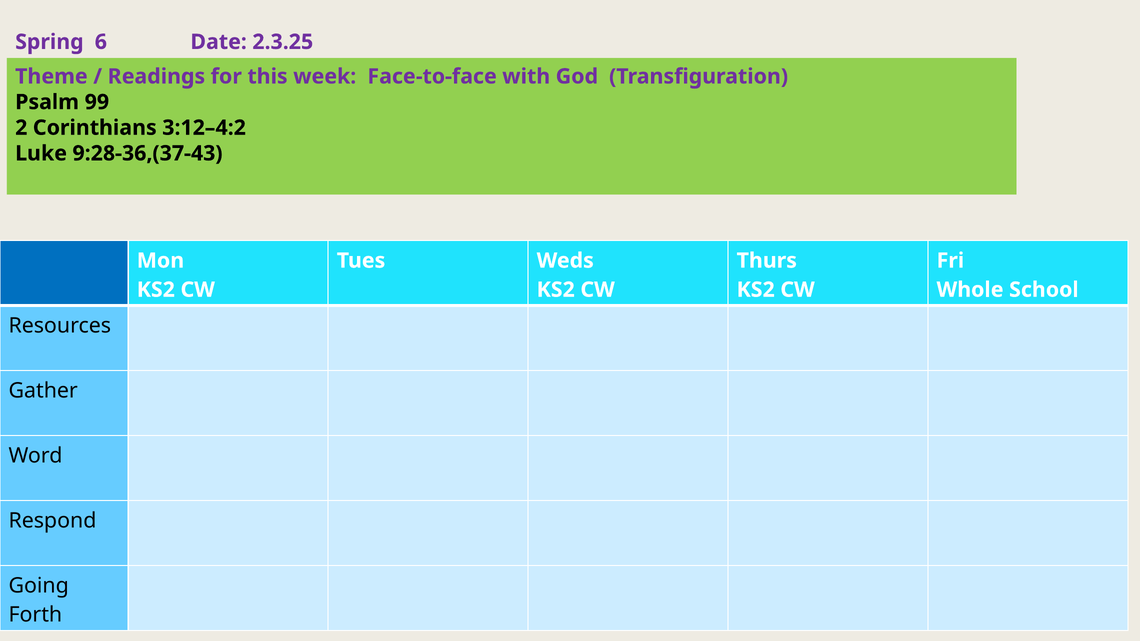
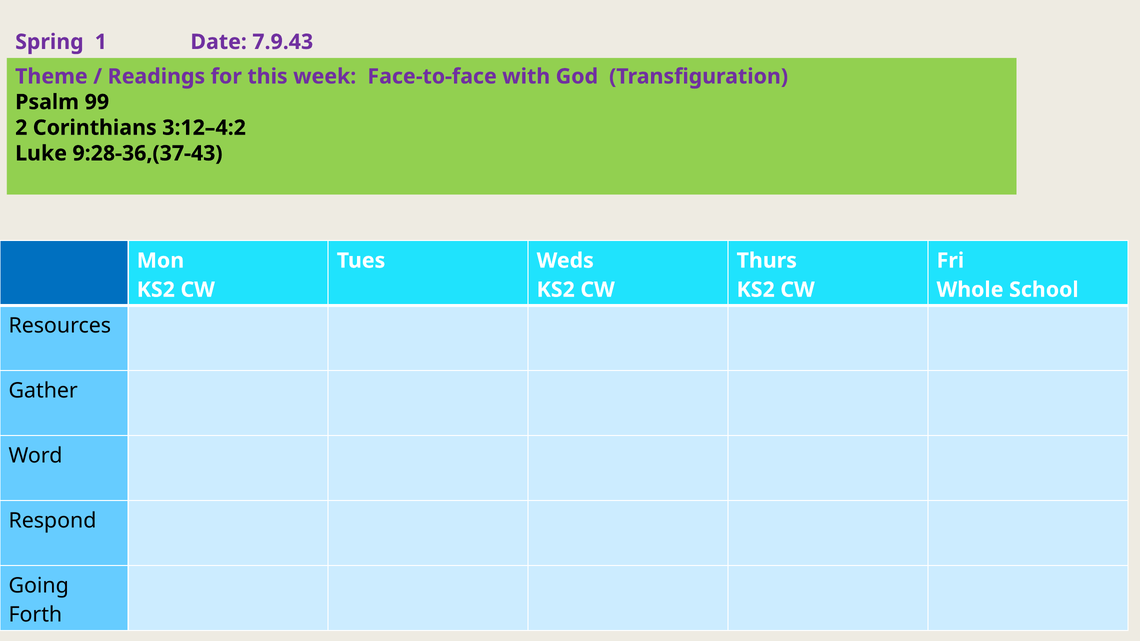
6: 6 -> 1 (101, 42)
2.3.25: 2.3.25 -> 7.9.43 (283, 42)
